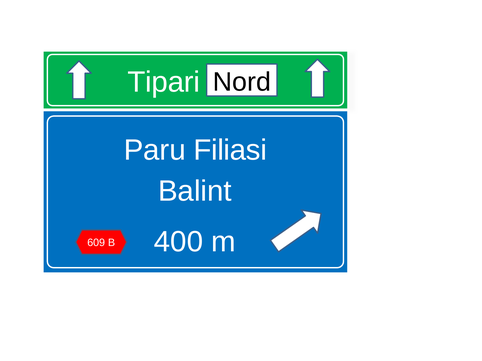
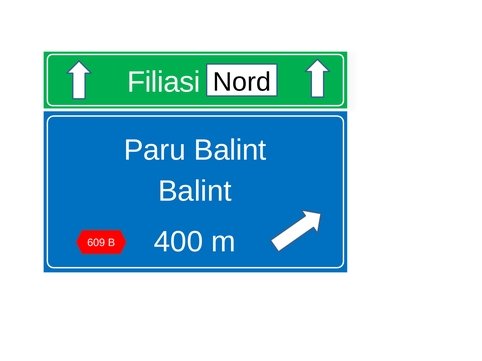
Tipari: Tipari -> Filiasi (164, 82)
Paru Filiasi: Filiasi -> Balint (230, 150)
